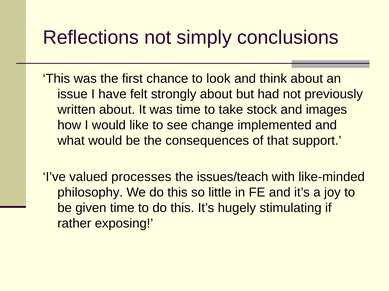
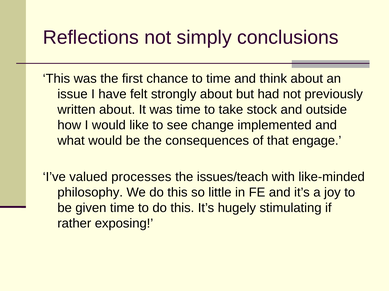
to look: look -> time (218, 79)
images: images -> outside (326, 110)
support: support -> engage (317, 141)
